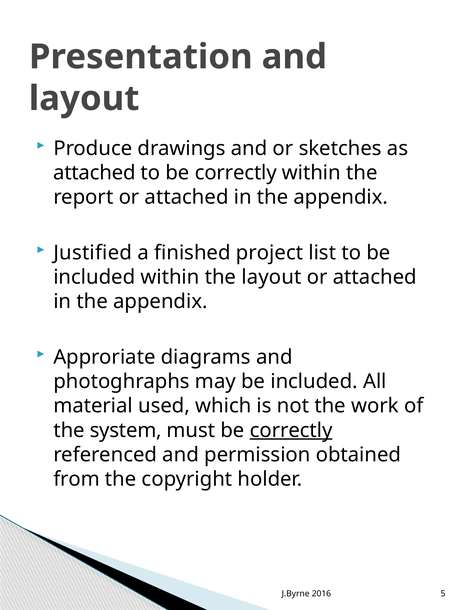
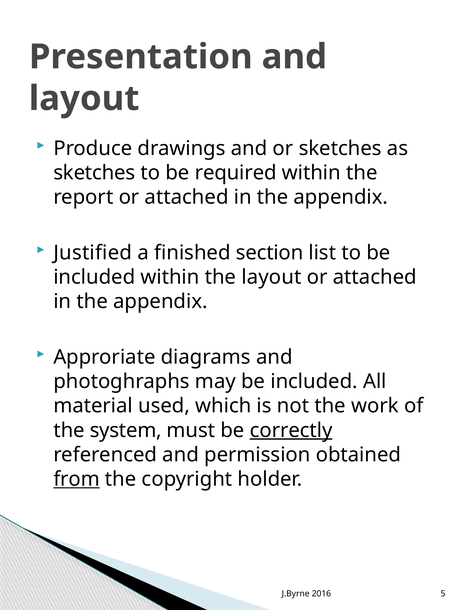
attached: attached -> sketches (94, 173)
to be correctly: correctly -> required (236, 173)
project: project -> section (270, 253)
from underline: none -> present (77, 480)
